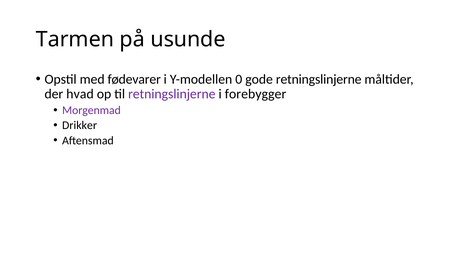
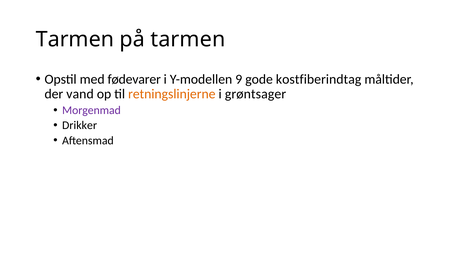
på usunde: usunde -> tarmen (188, 39)
0: 0 -> 9 (239, 79)
gode retningslinjerne: retningslinjerne -> kostfiberindtag (319, 79)
hvad: hvad -> vand (80, 94)
retningslinjerne colour: purple -> orange (172, 94)
forebygger: forebygger -> grøntsager (256, 94)
